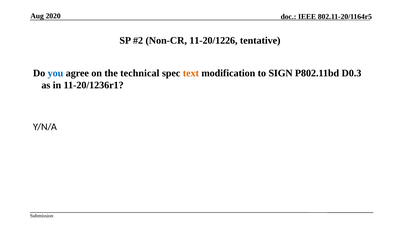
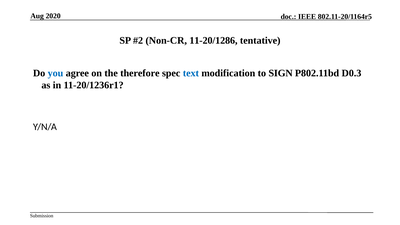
11-20/1226: 11-20/1226 -> 11-20/1286 (213, 41)
technical: technical -> therefore (140, 73)
text colour: orange -> blue (191, 73)
